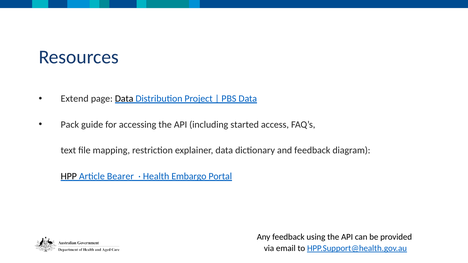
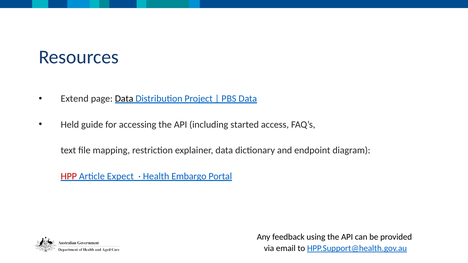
Pack: Pack -> Held (70, 125)
and feedback: feedback -> endpoint (312, 150)
HPP colour: black -> red (69, 176)
Bearer: Bearer -> Expect (120, 176)
